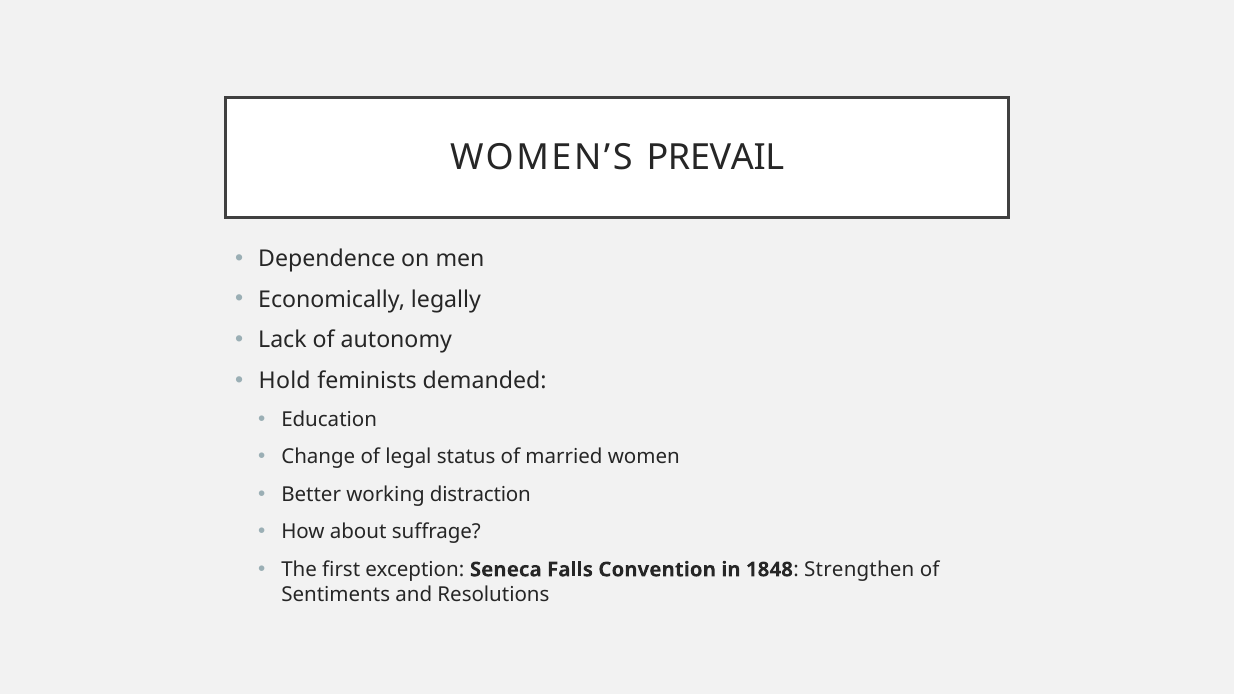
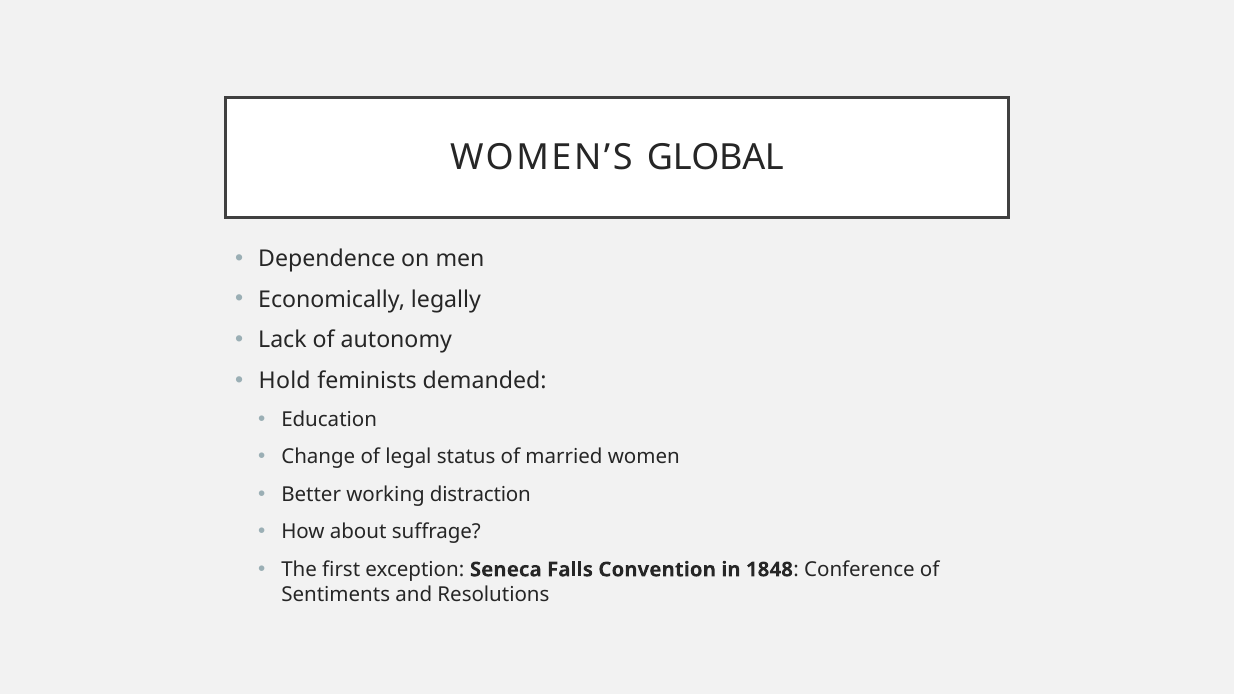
PREVAIL: PREVAIL -> GLOBAL (715, 158)
Strengthen: Strengthen -> Conference (859, 570)
